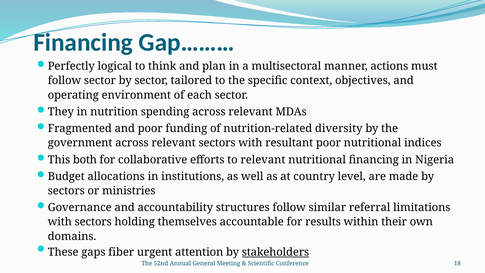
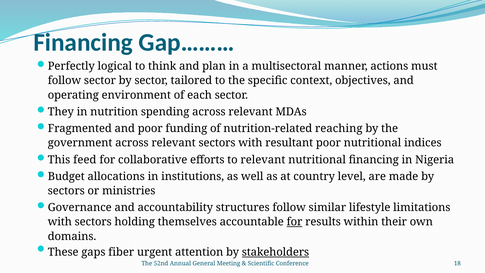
diversity: diversity -> reaching (339, 128)
both: both -> feed (85, 160)
referral: referral -> lifestyle (370, 207)
for underline: none -> present (295, 222)
